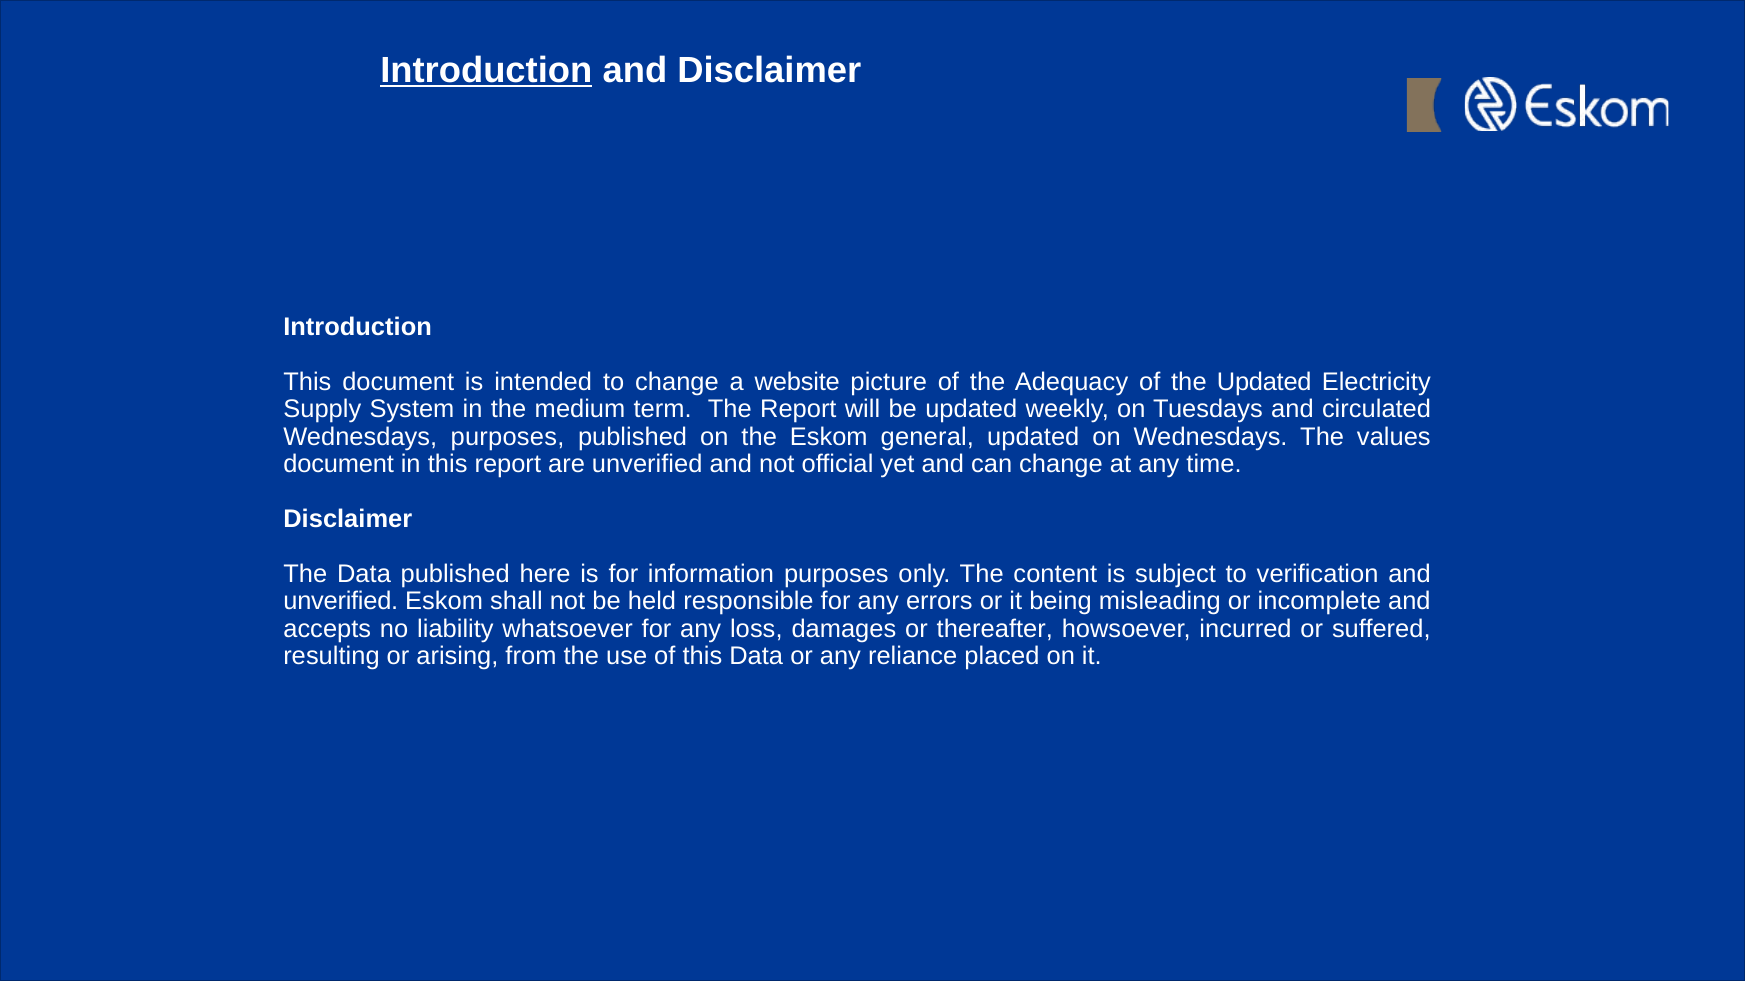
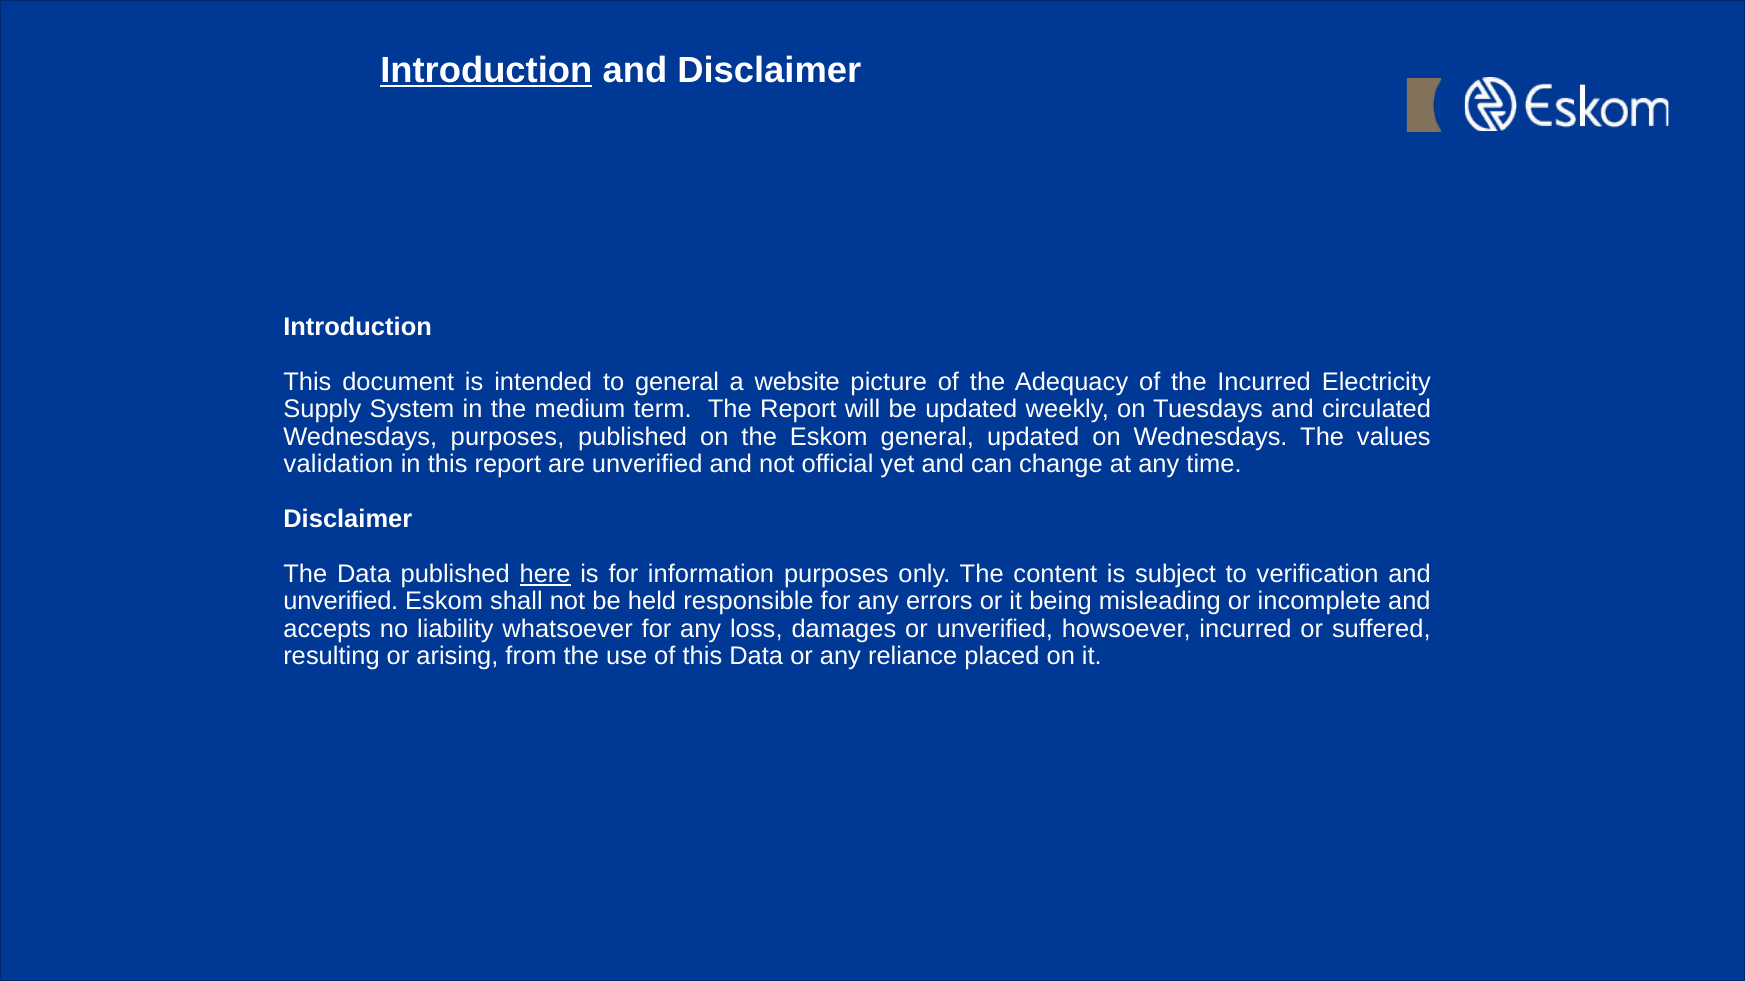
to change: change -> general (677, 382)
the Updated: Updated -> Incurred (1264, 382)
document: document -> validation (338, 464)
here underline: none -> present (545, 574)
or thereafter: thereafter -> unverified (995, 629)
